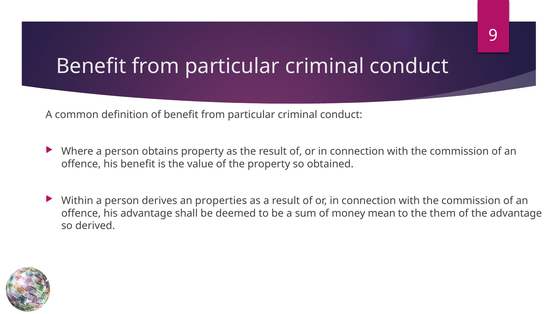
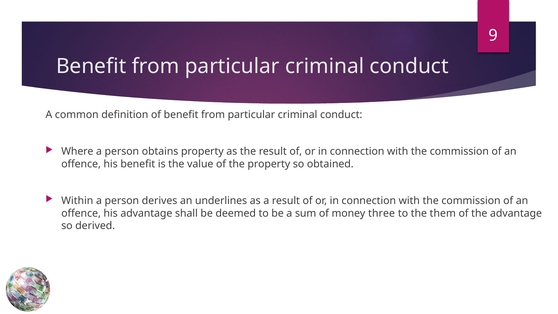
properties: properties -> underlines (221, 201)
mean: mean -> three (382, 213)
